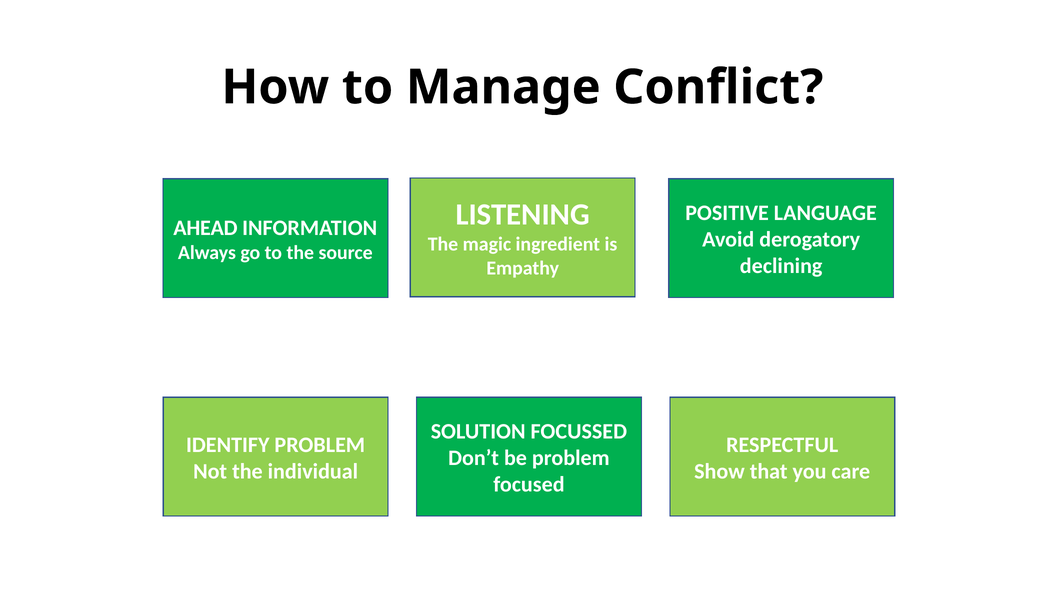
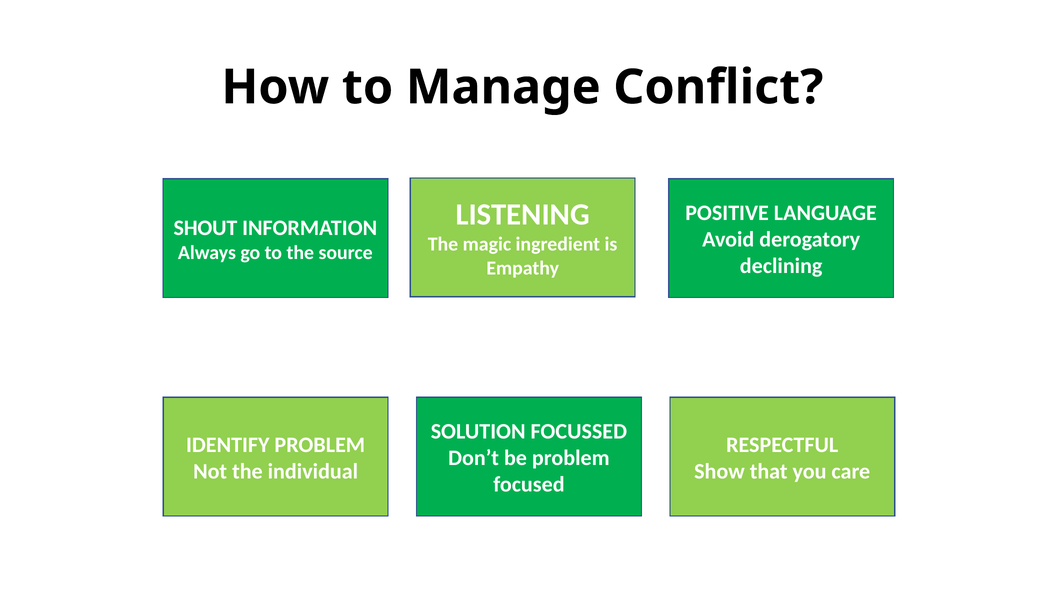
AHEAD: AHEAD -> SHOUT (205, 228)
